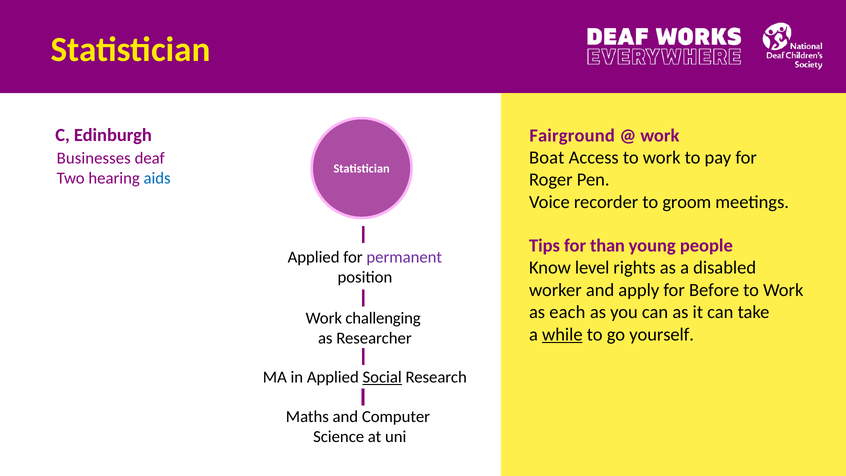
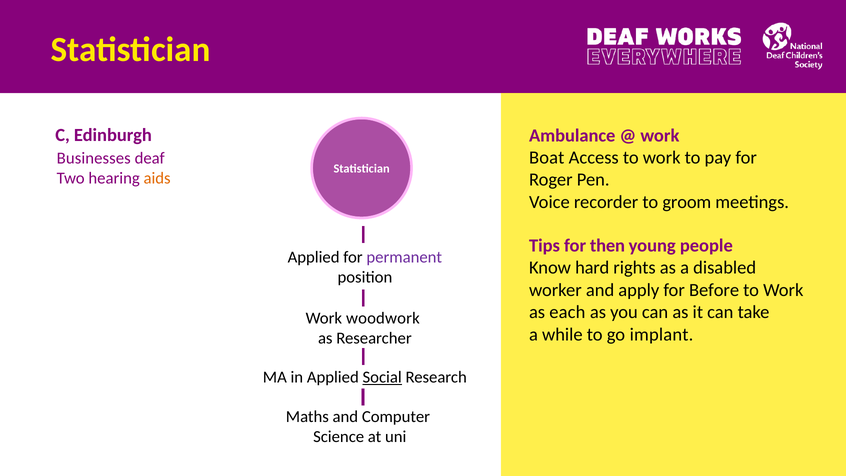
Fairground: Fairground -> Ambulance (572, 135)
aids colour: blue -> orange (157, 178)
than: than -> then (607, 246)
level: level -> hard (592, 268)
challenging: challenging -> woodwork (383, 318)
while underline: present -> none (562, 334)
yourself: yourself -> implant (661, 334)
